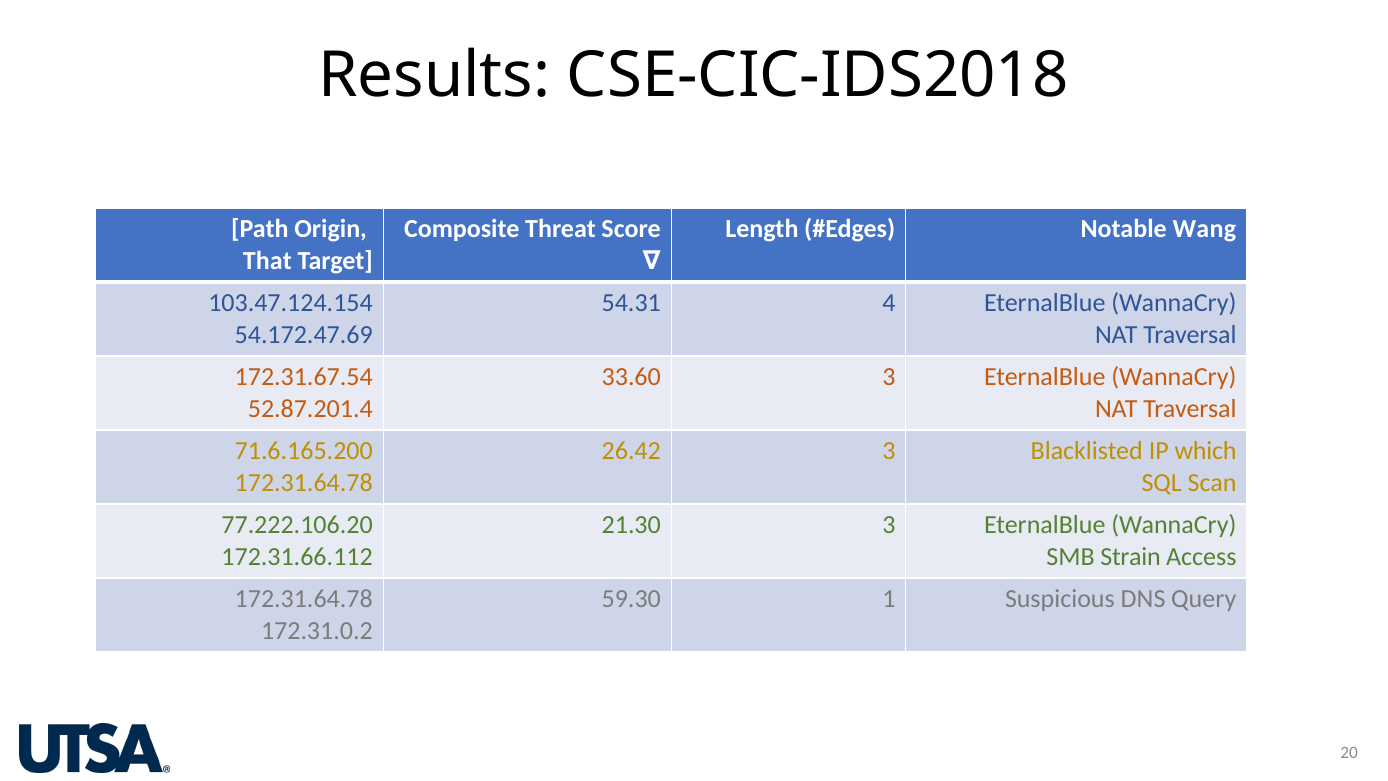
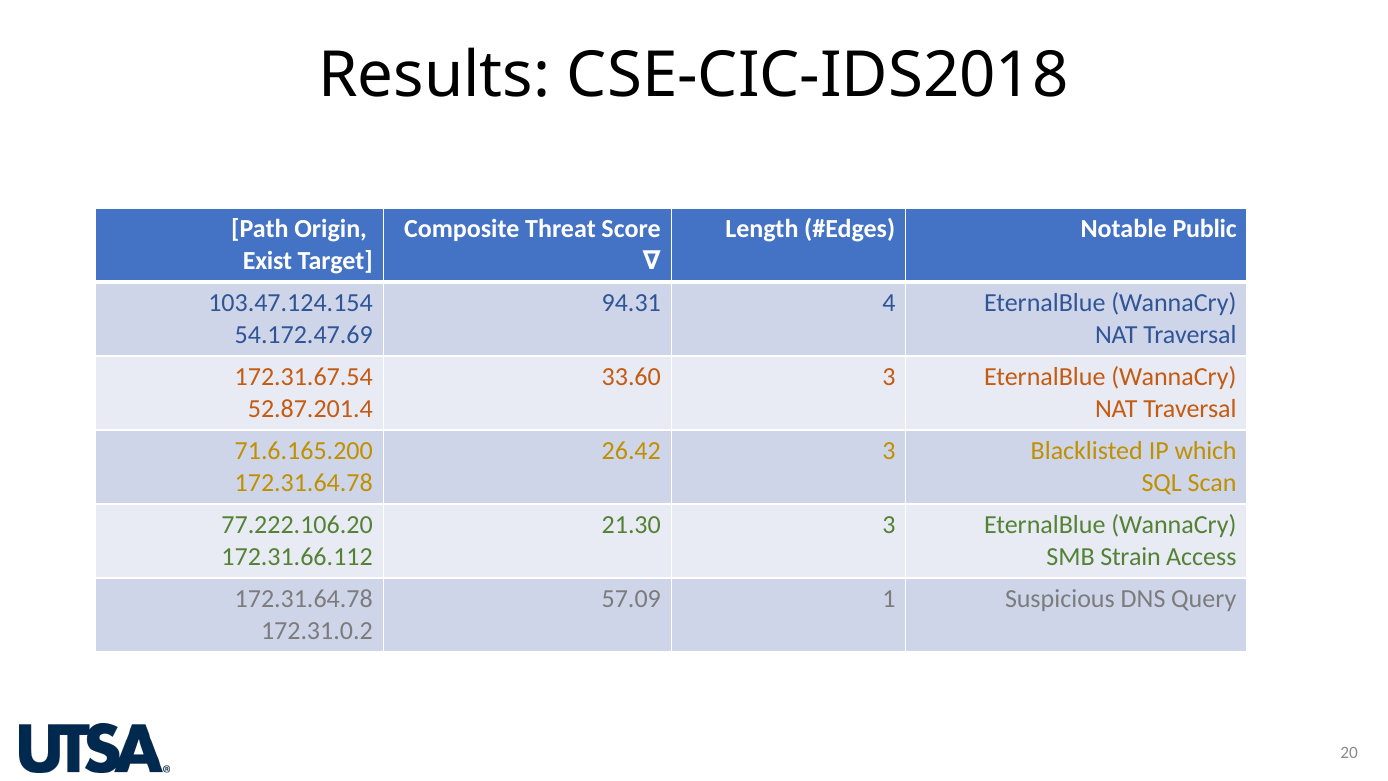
Wang: Wang -> Public (1205, 229)
That: That -> Exist (268, 261)
54.31: 54.31 -> 94.31 (631, 303)
59.30: 59.30 -> 57.09 (631, 599)
